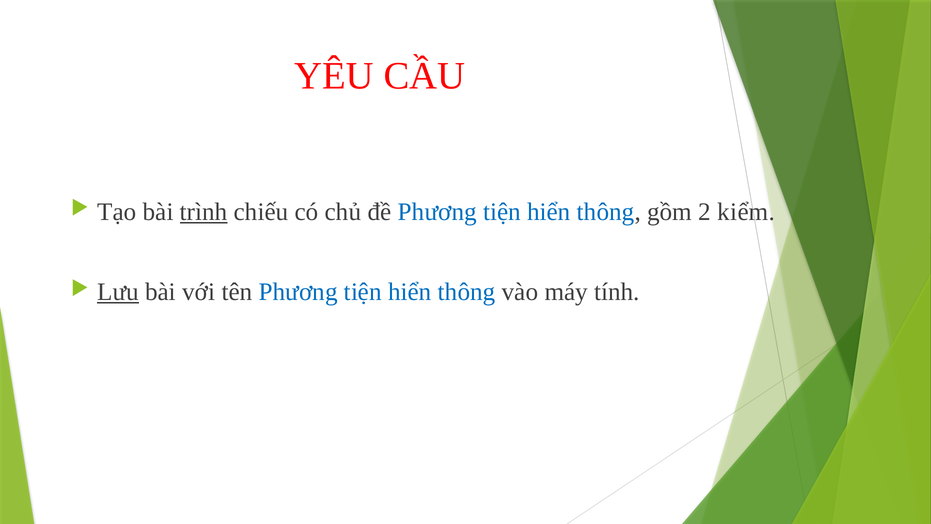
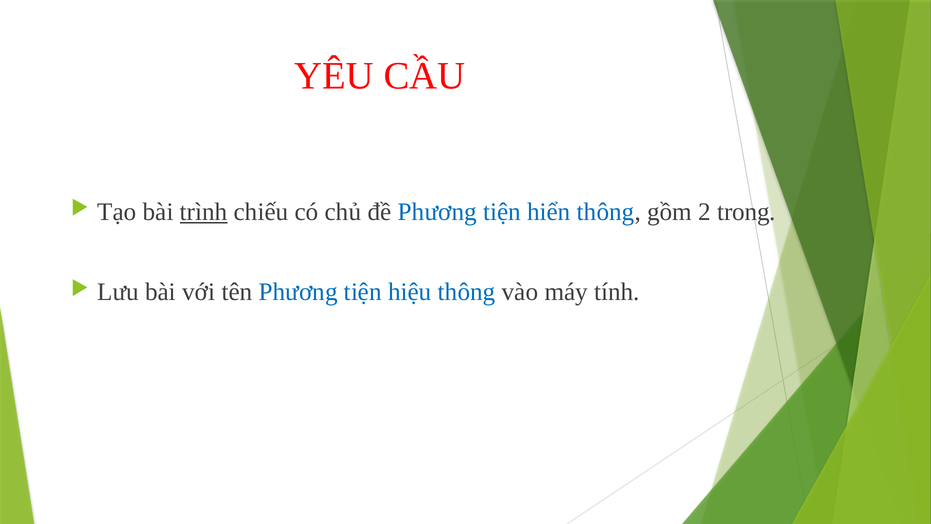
kiểm: kiểm -> trong (747, 212)
Lưu underline: present -> none (118, 292)
tên Phương tiện hiển: hiển -> hiệu (410, 292)
